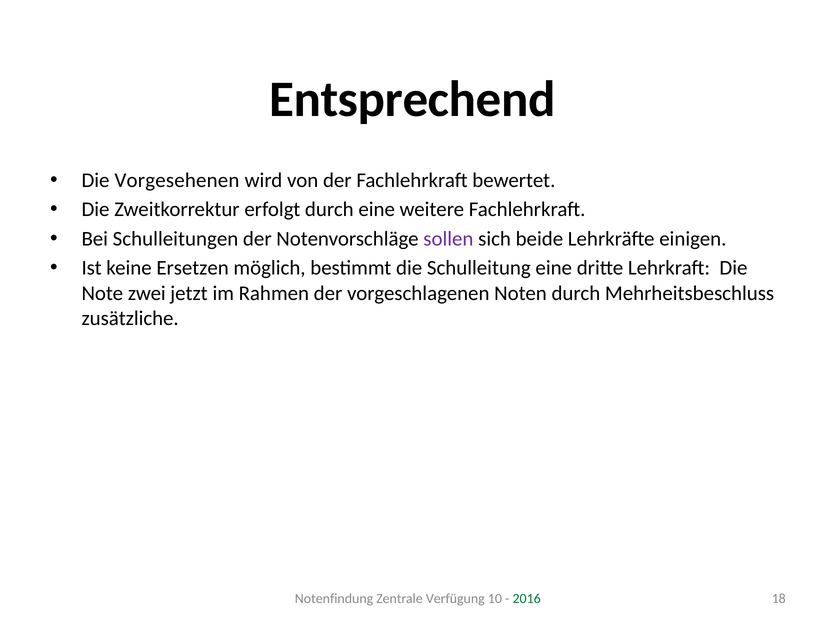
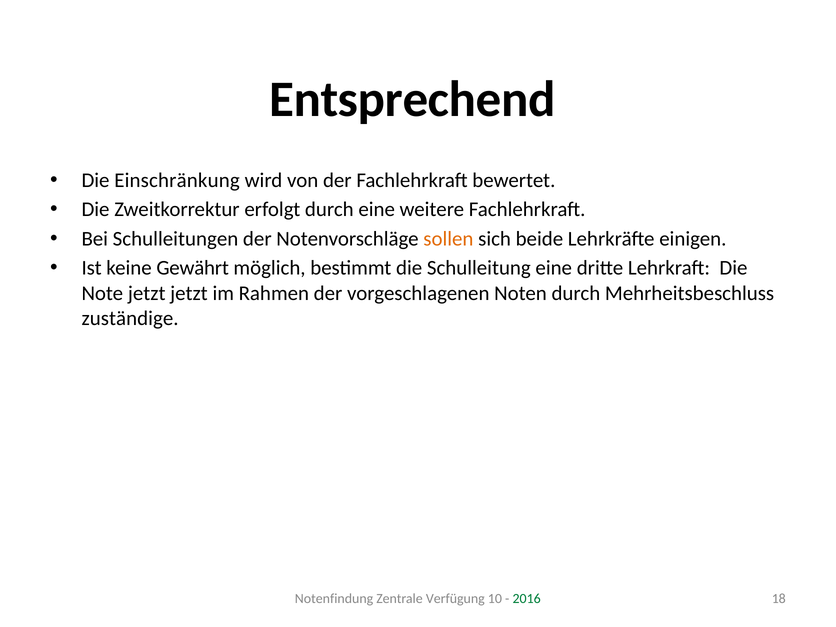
Vorgesehenen: Vorgesehenen -> Einschränkung (177, 180)
sollen colour: purple -> orange (448, 239)
Ersetzen: Ersetzen -> Gewährt (193, 268)
Note zwei: zwei -> jetzt (147, 293)
zusätzliche: zusätzliche -> zuständige (130, 318)
